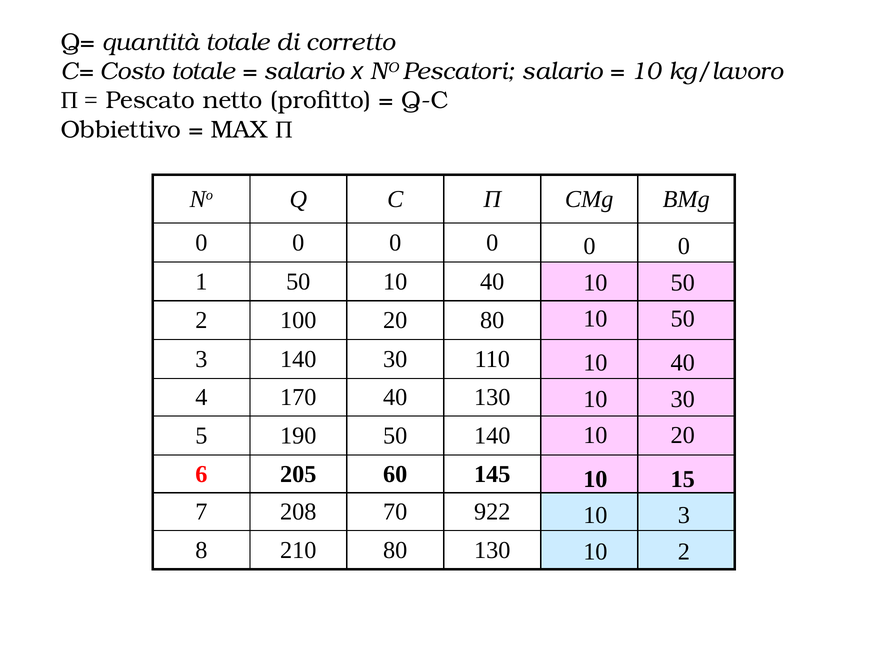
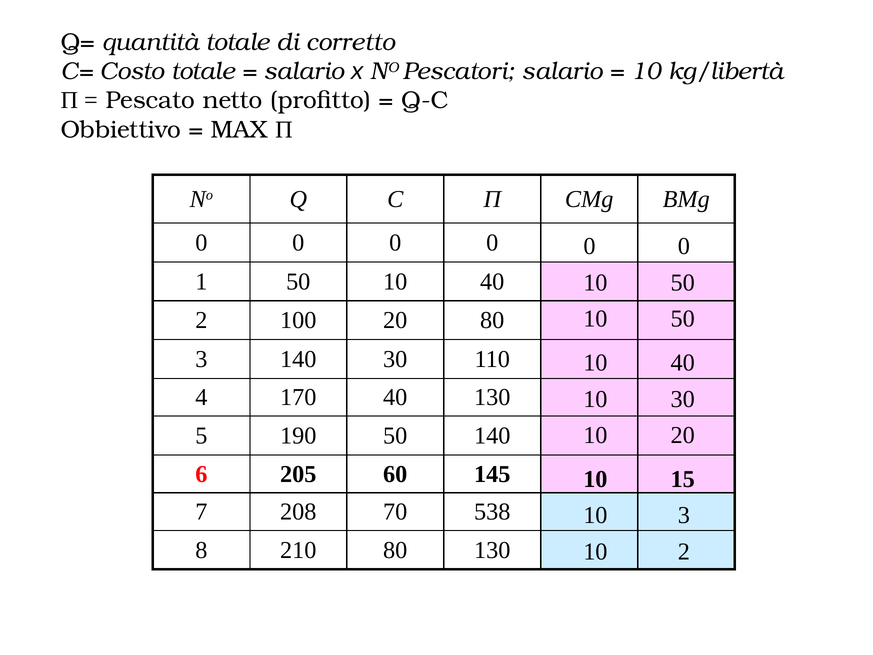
kg/lavoro: kg/lavoro -> kg/libertà (726, 71)
922: 922 -> 538 (492, 512)
